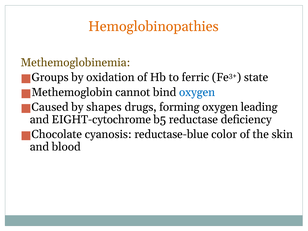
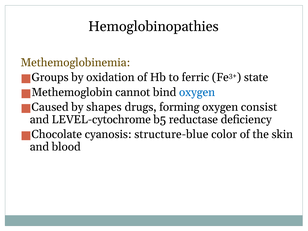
Hemoglobinopathies colour: orange -> black (154, 27)
leading: leading -> consist (259, 107)
EIGHT-cytochrome: EIGHT-cytochrome -> LEVEL-cytochrome (101, 119)
reductase-blue: reductase-blue -> structure-blue (171, 134)
